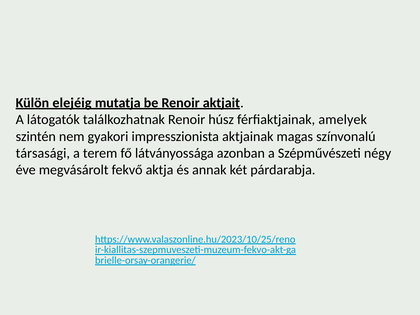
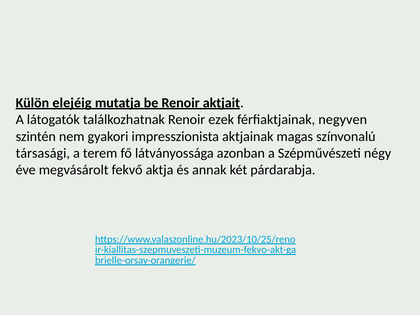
húsz: húsz -> ezek (221, 120)
amelyek: amelyek -> negyven (343, 120)
